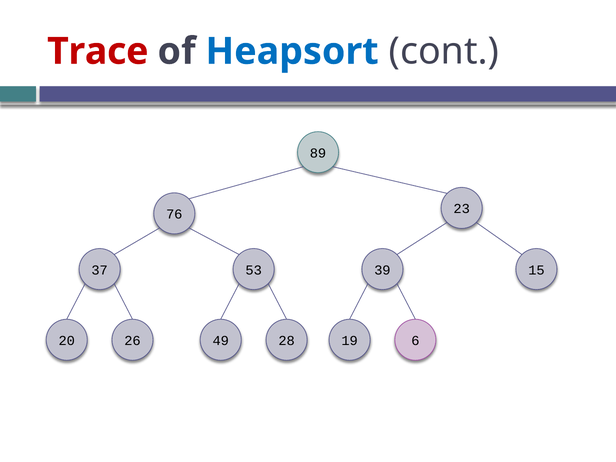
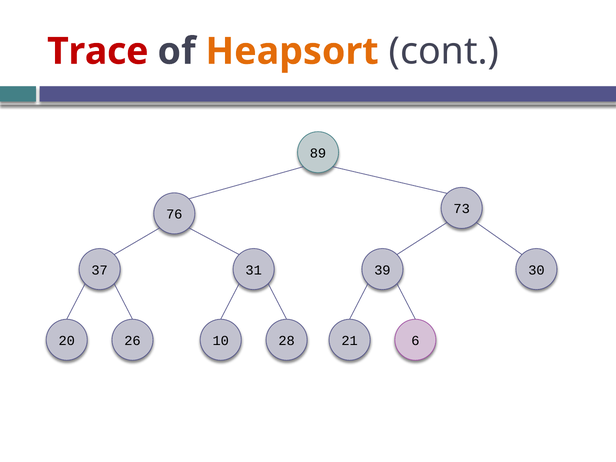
Heapsort colour: blue -> orange (292, 51)
23: 23 -> 73 (462, 209)
53: 53 -> 31 (254, 270)
15: 15 -> 30 (536, 270)
49: 49 -> 10 (221, 341)
19: 19 -> 21 (350, 341)
